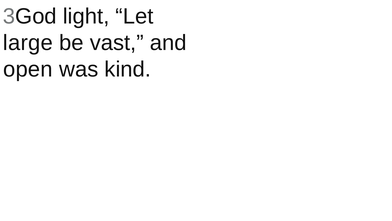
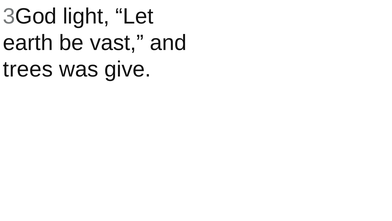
large: large -> earth (28, 43)
open: open -> trees (28, 69)
kind: kind -> give (128, 69)
